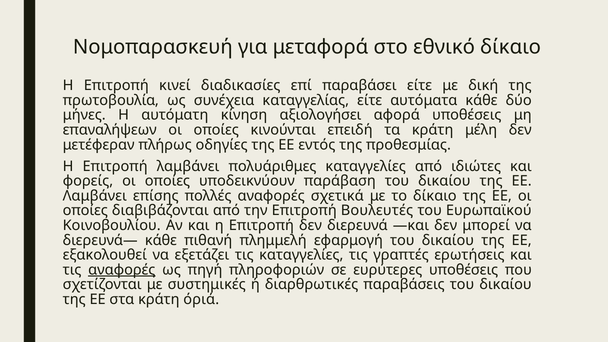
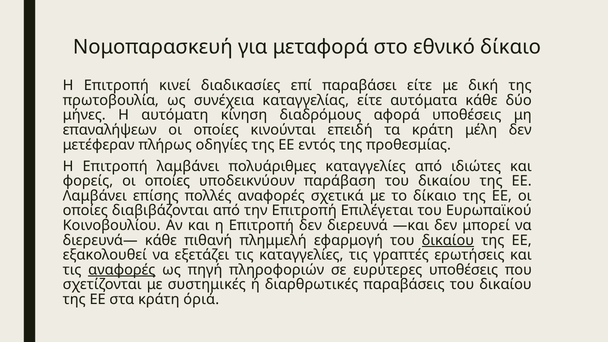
αξιολογήσει: αξιολογήσει -> διαδρόμους (320, 115)
Βουλευτές: Βουλευτές -> Επιλέγεται (377, 211)
δικαίου underline: none -> present (448, 240)
